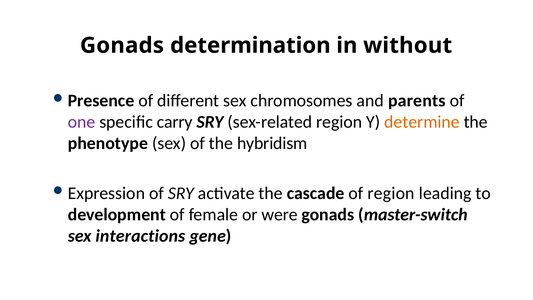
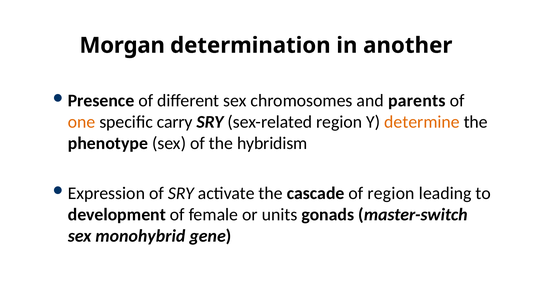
Gonads: Gonads -> Morgan (122, 45)
without: without -> another (408, 45)
one colour: purple -> orange (82, 122)
were: were -> units (280, 214)
interactions: interactions -> monohybrid (140, 236)
